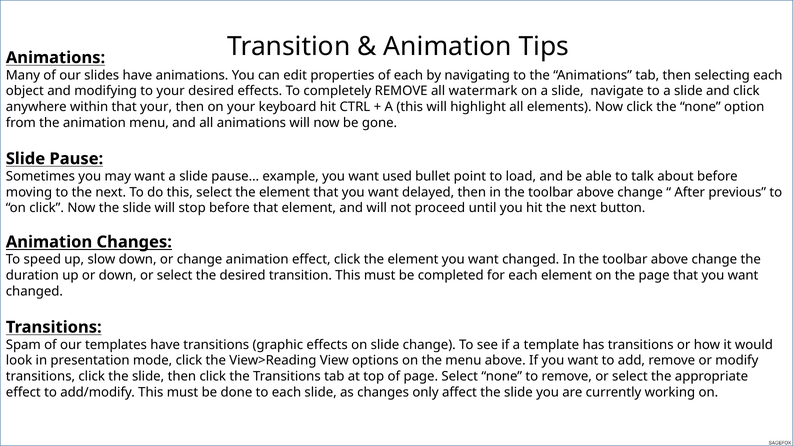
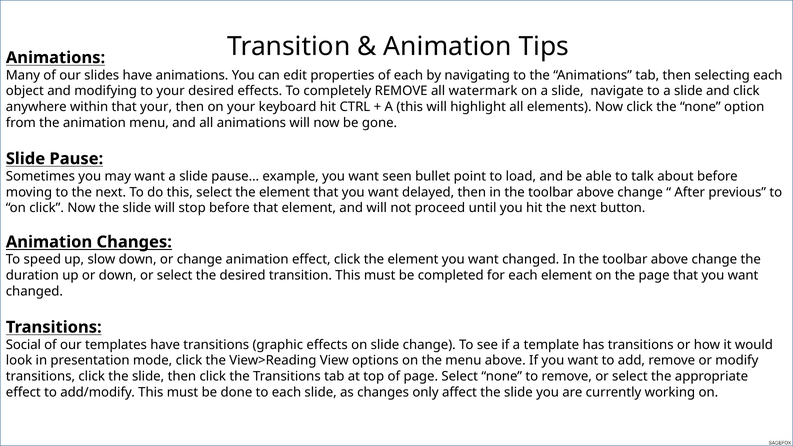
used: used -> seen (397, 176)
Spam: Spam -> Social (23, 345)
